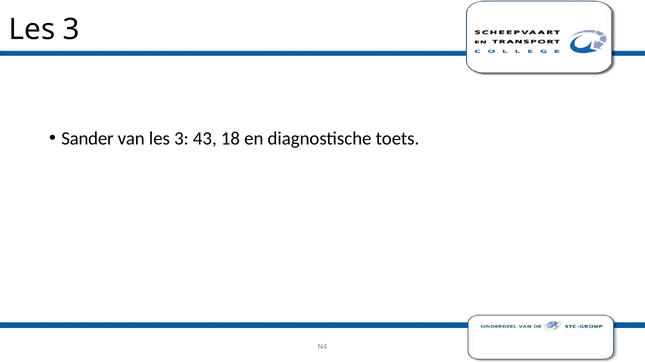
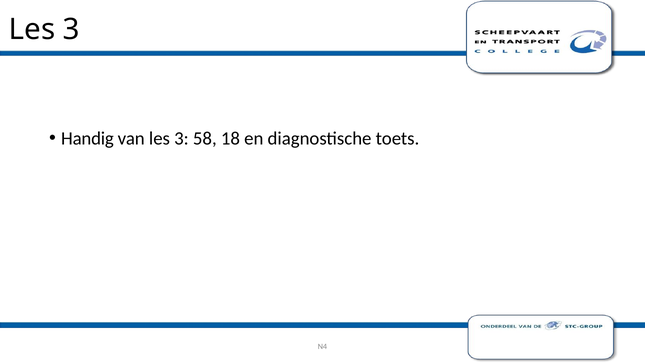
Sander: Sander -> Handig (87, 138)
43: 43 -> 58 (205, 138)
